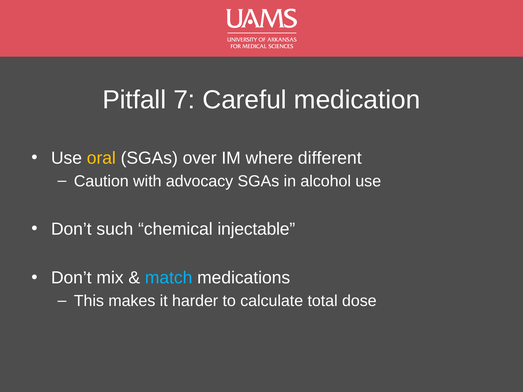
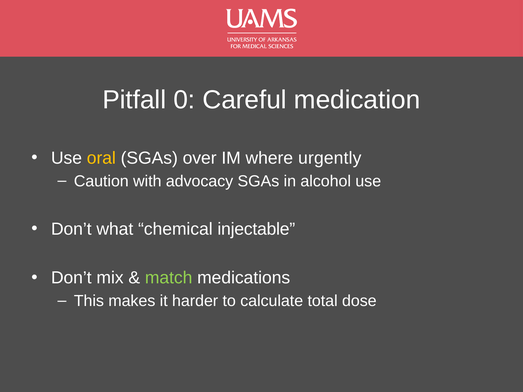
7: 7 -> 0 (184, 100)
different: different -> urgently (330, 158)
such: such -> what (115, 229)
match colour: light blue -> light green (169, 278)
